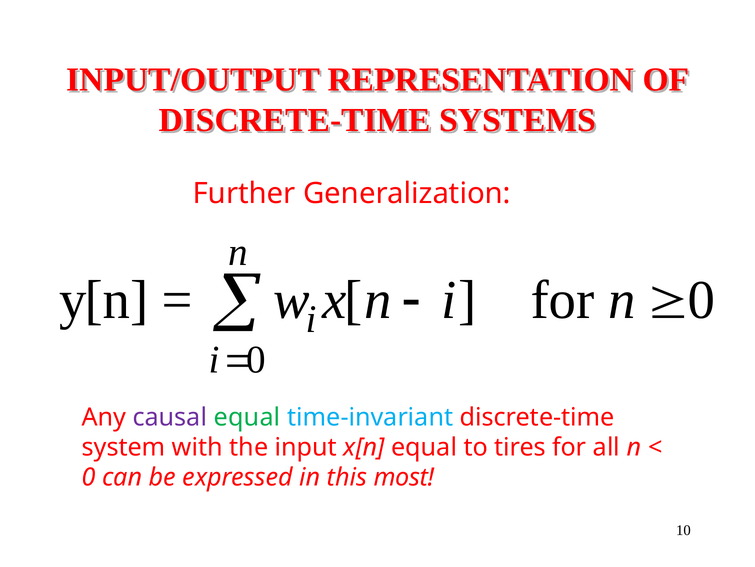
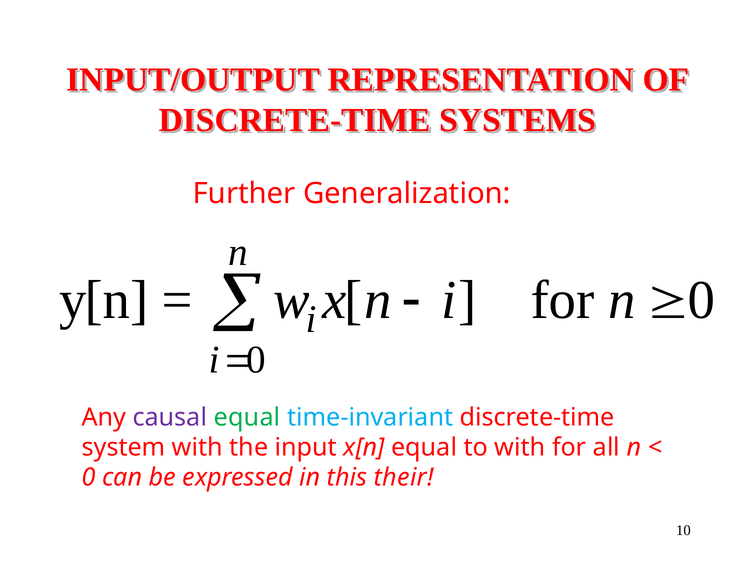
to tires: tires -> with (520, 447)
most: most -> their (404, 477)
